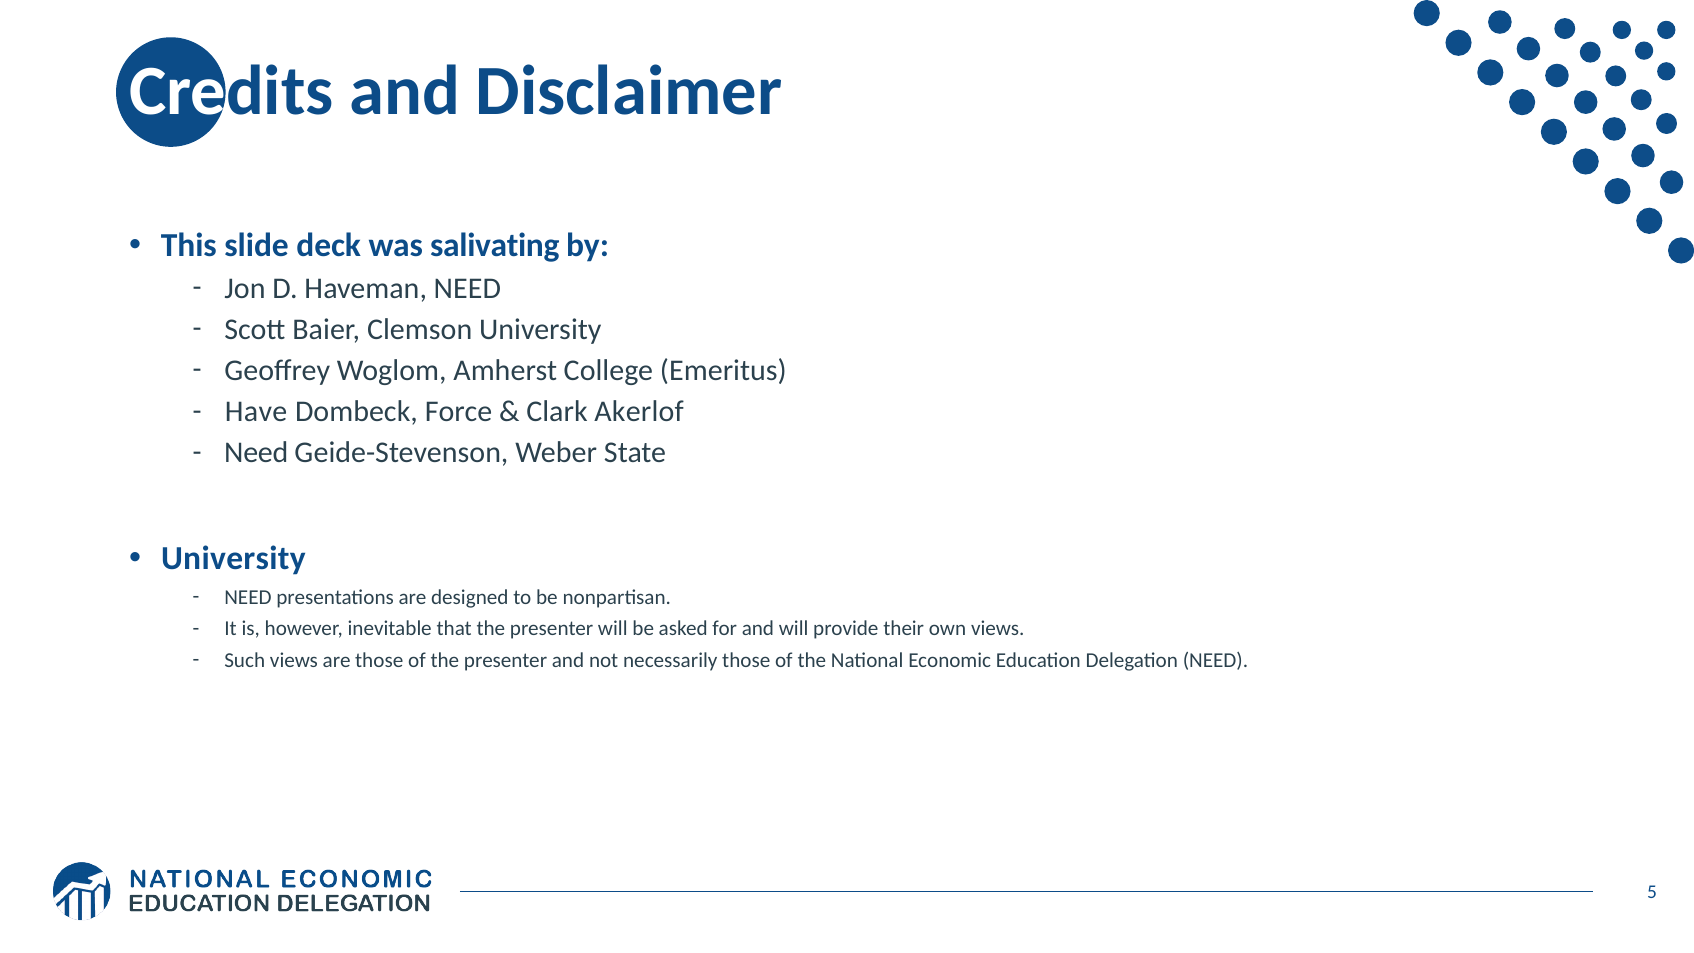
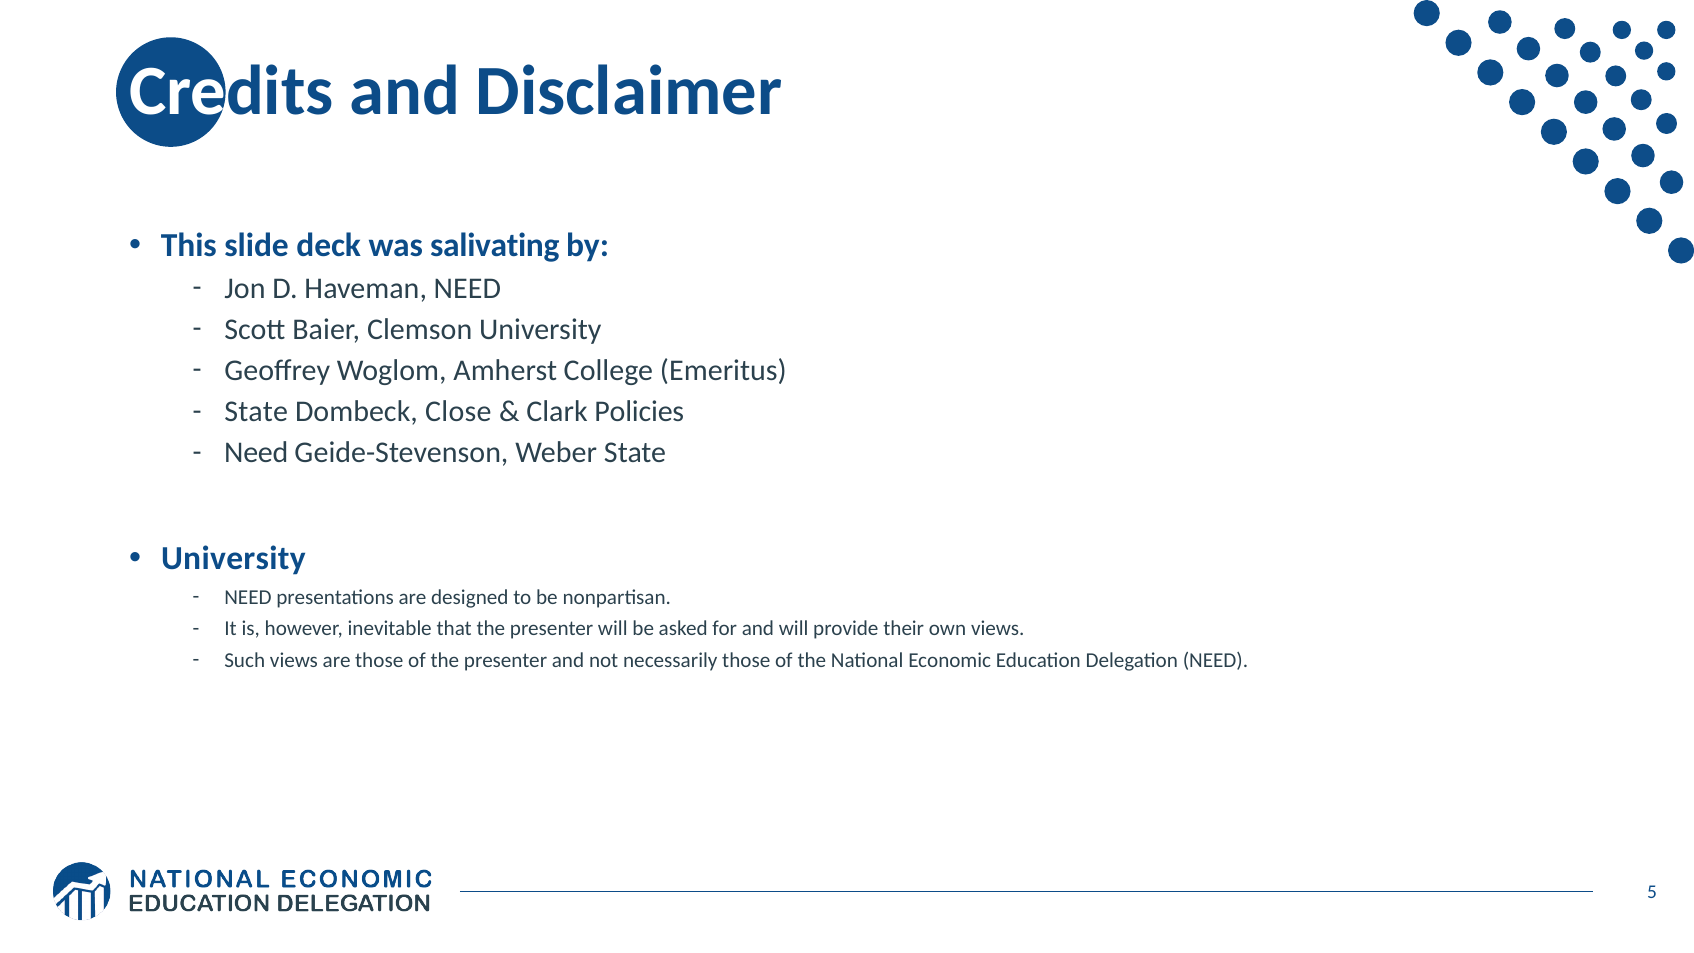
Have: Have -> State (256, 412)
Force: Force -> Close (458, 412)
Akerlof: Akerlof -> Policies (639, 412)
